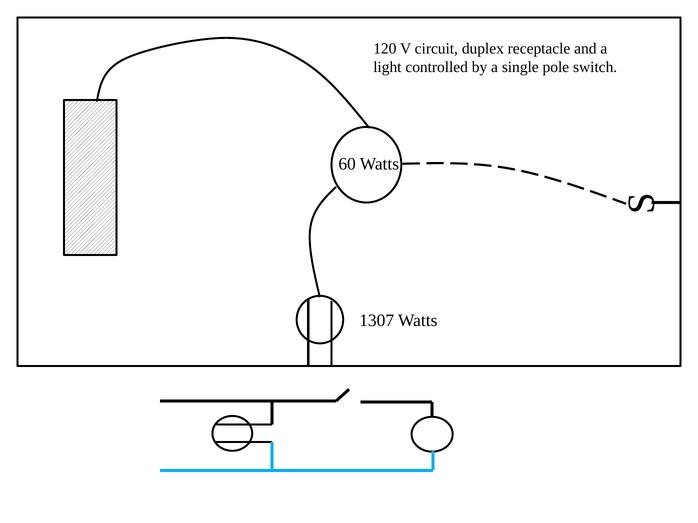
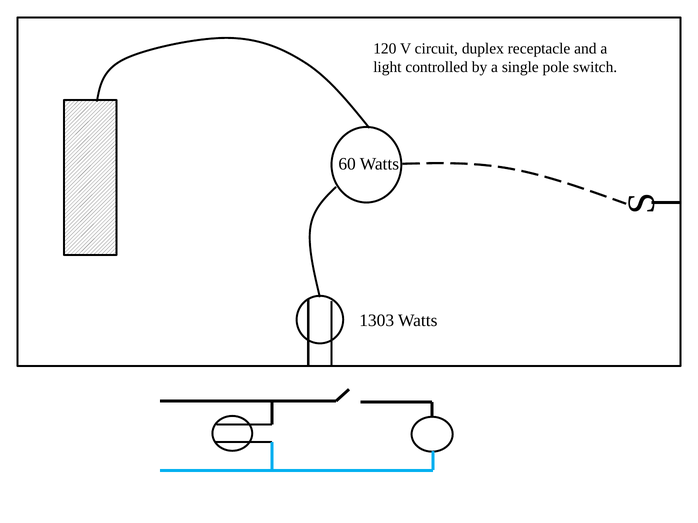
1307: 1307 -> 1303 (377, 321)
